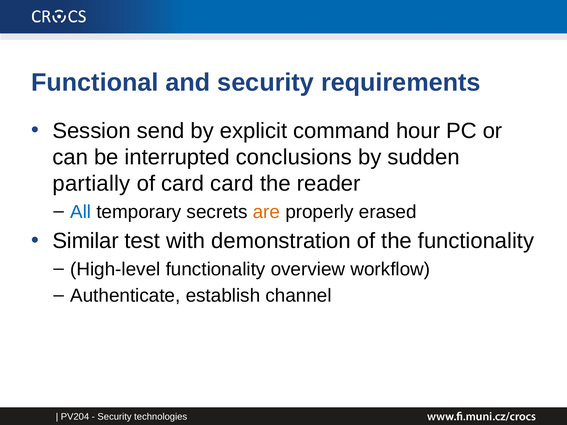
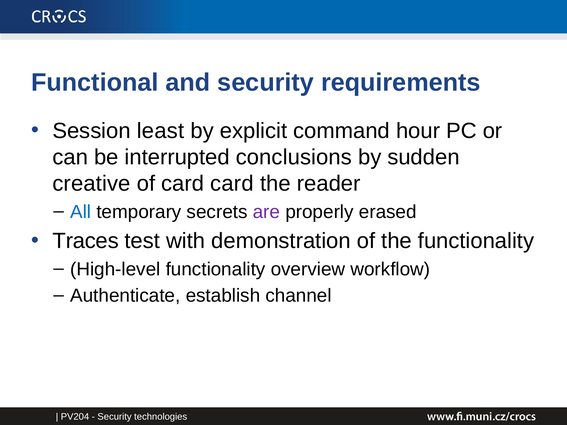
send: send -> least (161, 131)
partially: partially -> creative (92, 184)
are colour: orange -> purple (266, 212)
Similar: Similar -> Traces (86, 241)
